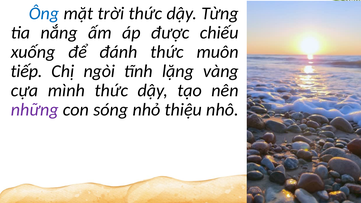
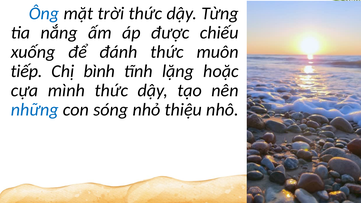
ngòi: ngòi -> bình (99, 71)
vàng: vàng -> hoặc (221, 71)
những colour: purple -> blue (35, 110)
